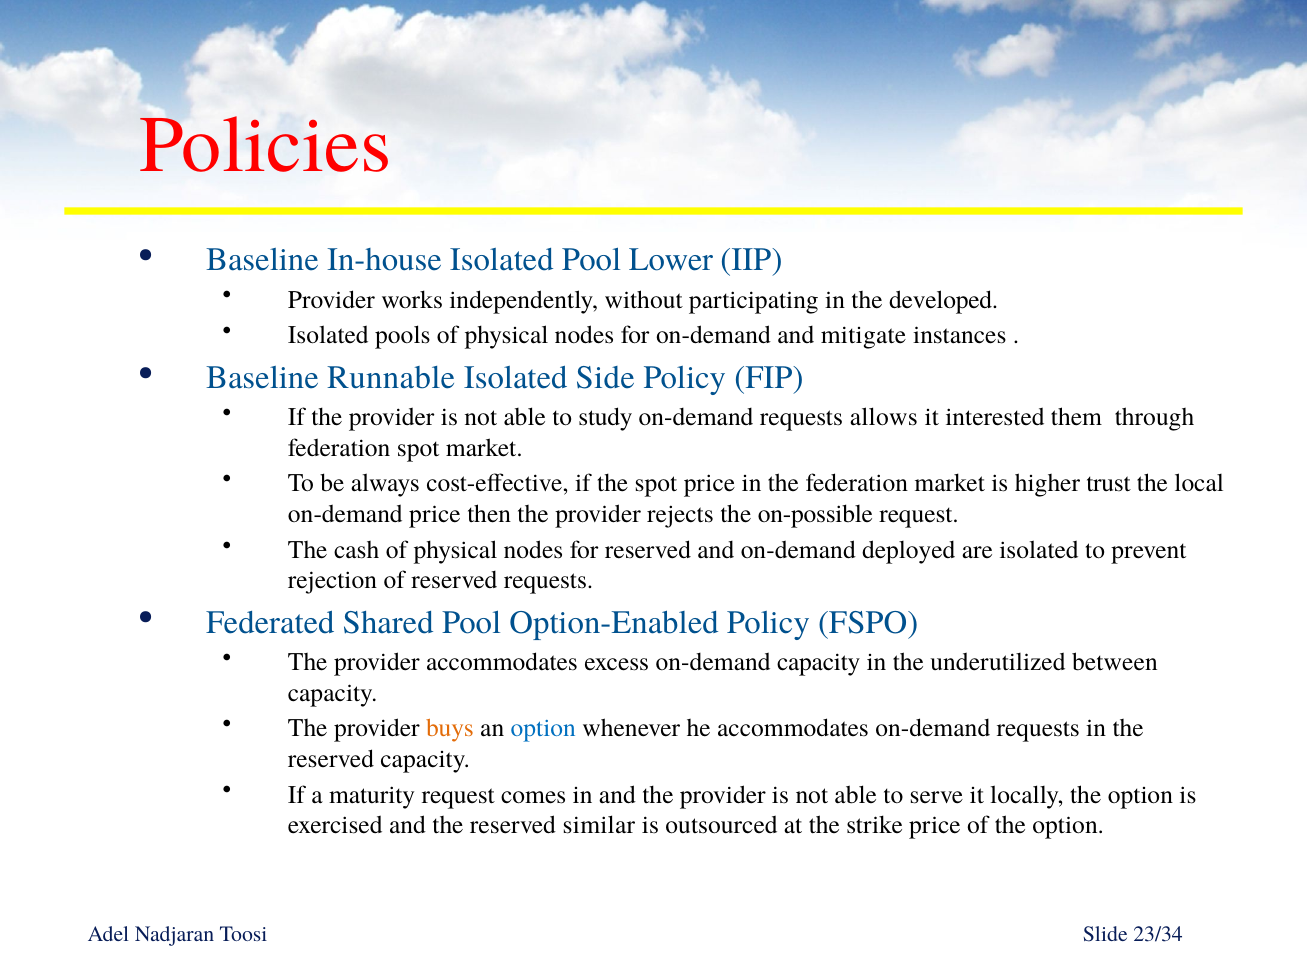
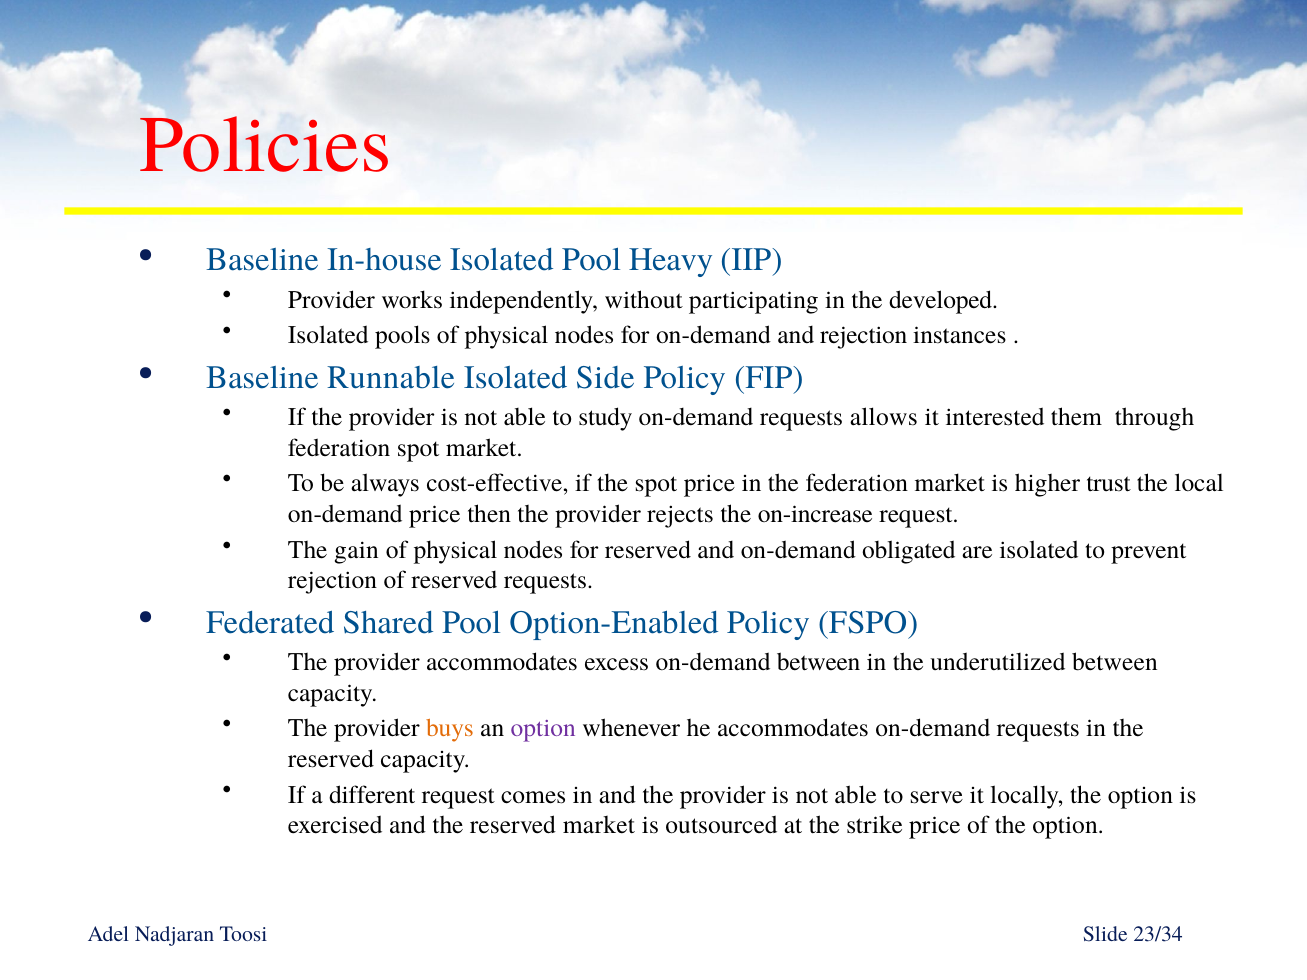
Lower: Lower -> Heavy (671, 260)
and mitigate: mitigate -> rejection (864, 336)
on-possible: on-possible -> on-increase (815, 514)
cash: cash -> gain (357, 550)
deployed: deployed -> obligated (909, 550)
on-demand capacity: capacity -> between (819, 662)
option colour: blue -> purple (543, 729)
maturity: maturity -> different (372, 795)
reserved similar: similar -> market (599, 826)
